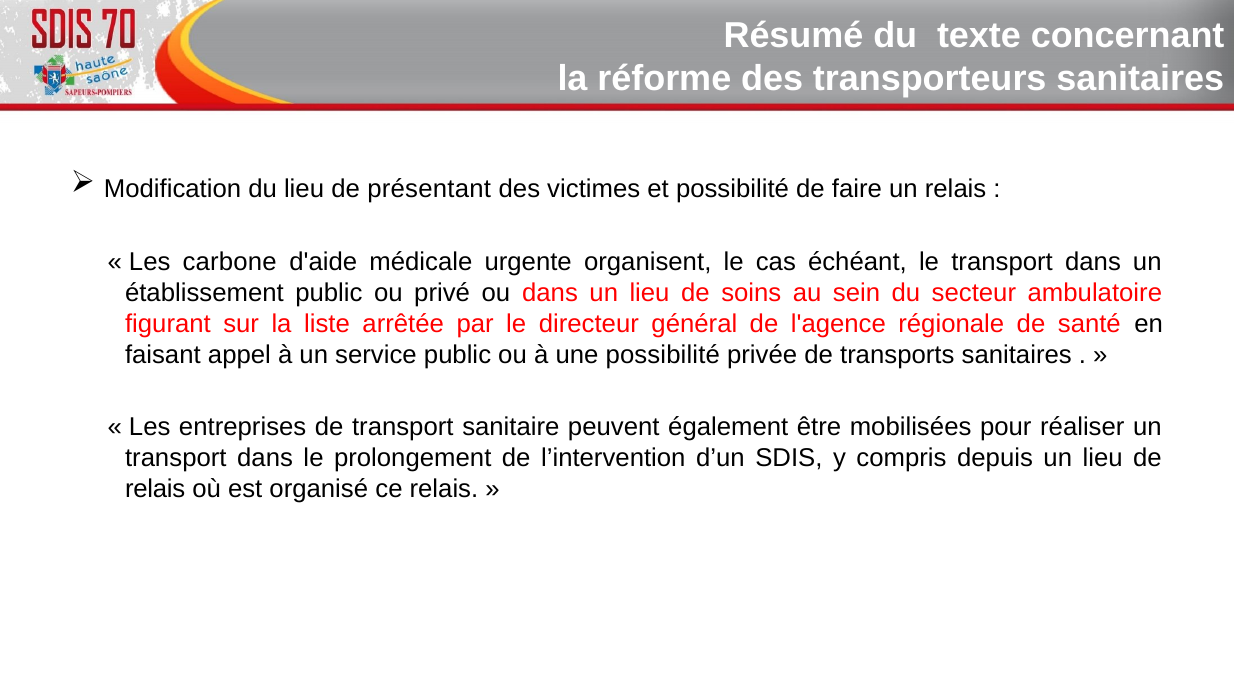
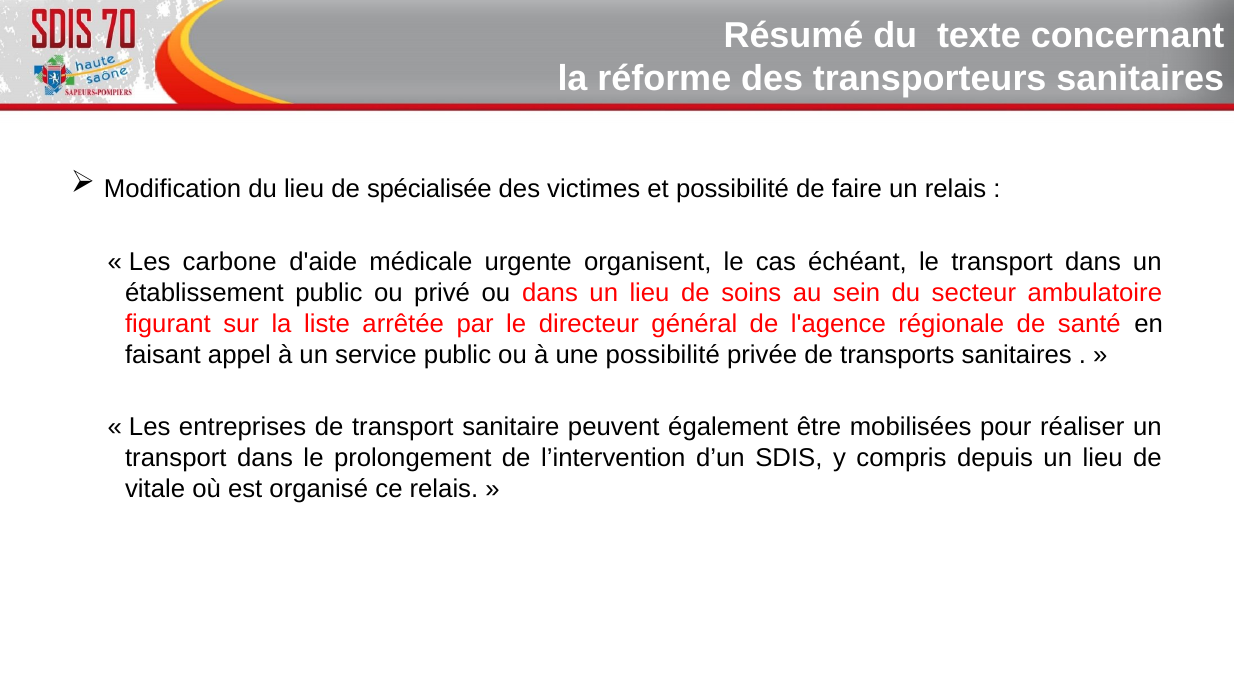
présentant: présentant -> spécialisée (429, 189)
relais: relais -> vitale (155, 489)
